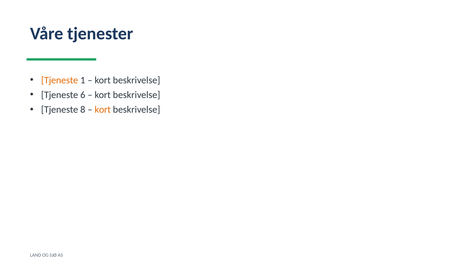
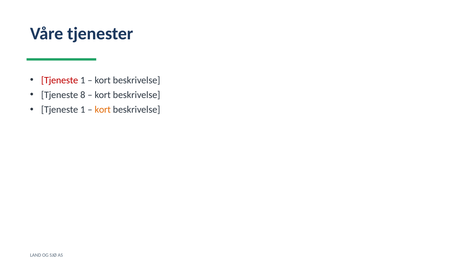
Tjeneste colour: orange -> red (60, 80)
6: 6 -> 8 (83, 95)
8: 8 -> 1 (83, 109)
